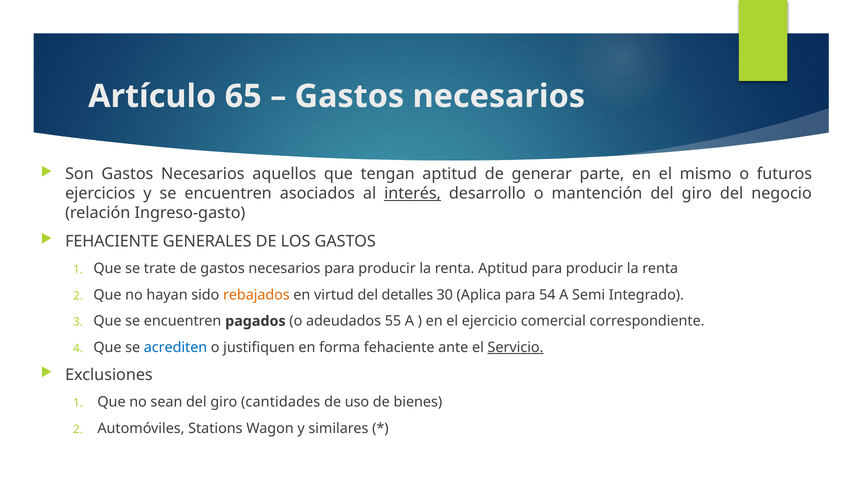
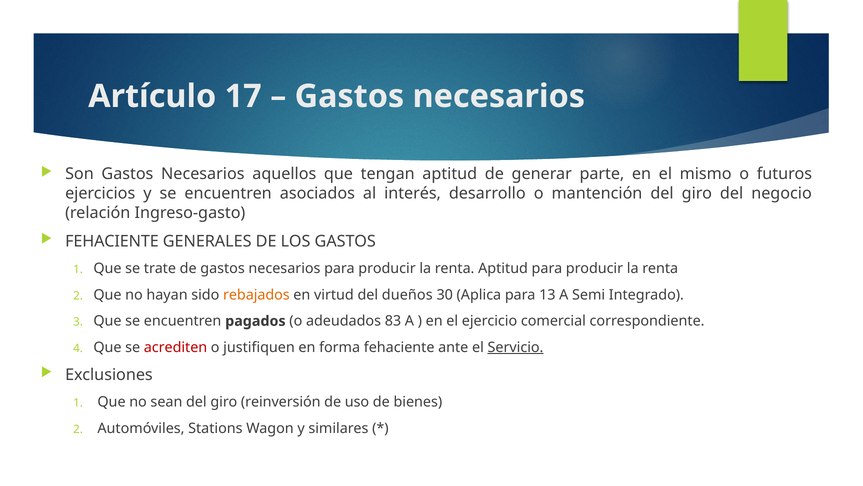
65: 65 -> 17 (243, 96)
interés underline: present -> none (413, 193)
detalles: detalles -> dueños (407, 295)
54: 54 -> 13 (547, 295)
55: 55 -> 83 (393, 321)
acrediten colour: blue -> red (176, 347)
cantidades: cantidades -> reinversión (281, 402)
